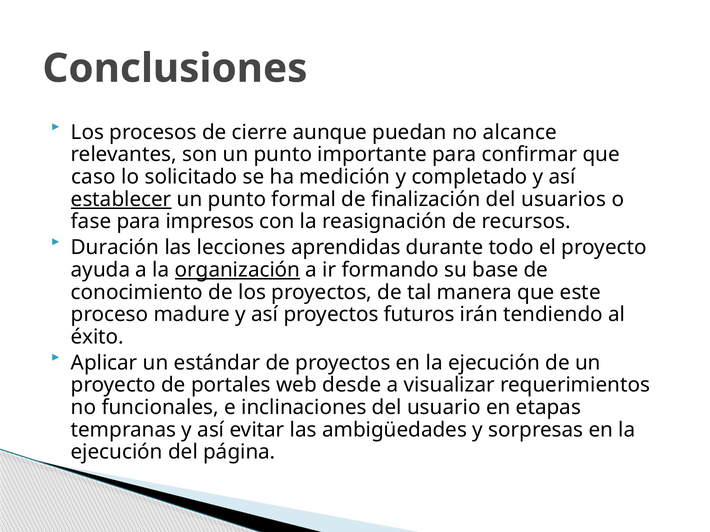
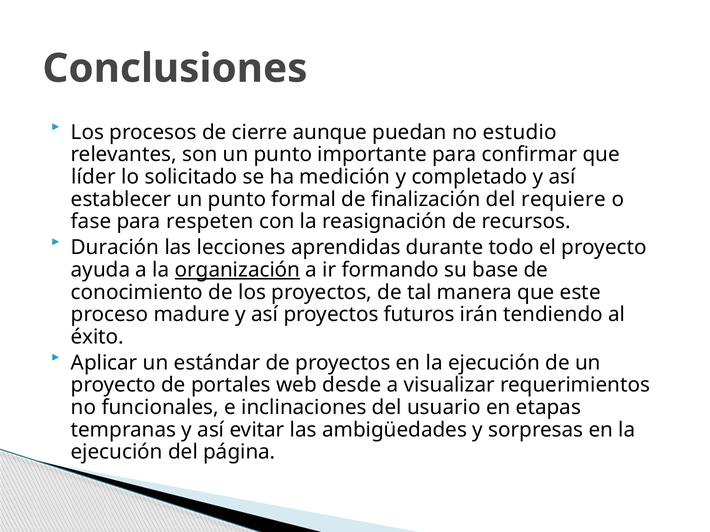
alcance: alcance -> estudio (520, 132)
caso: caso -> líder (93, 177)
establecer underline: present -> none (121, 199)
usuarios: usuarios -> requiere (563, 199)
impresos: impresos -> respeten (210, 222)
